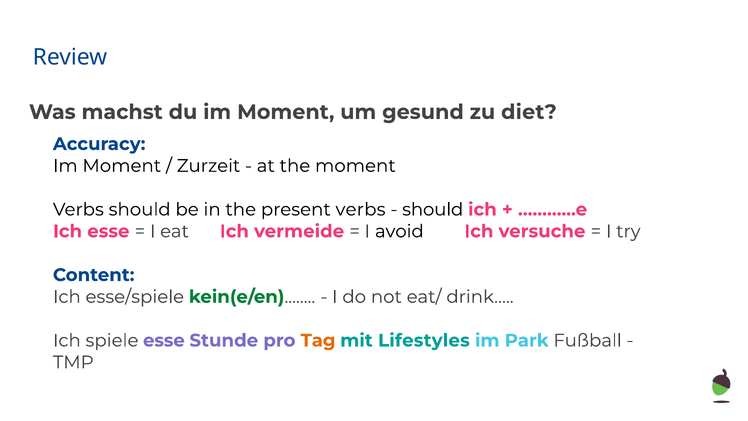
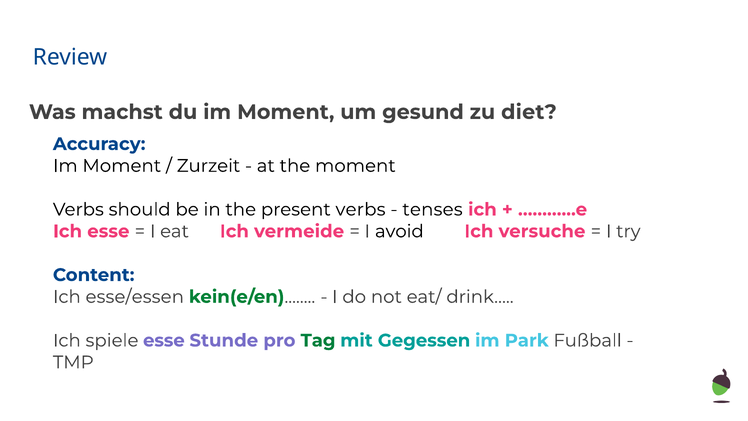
should: should -> tenses (433, 209)
esse/spiele: esse/spiele -> esse/essen (135, 297)
Tag colour: orange -> green (318, 340)
Lifestyles: Lifestyles -> Gegessen (424, 340)
